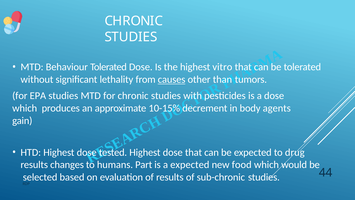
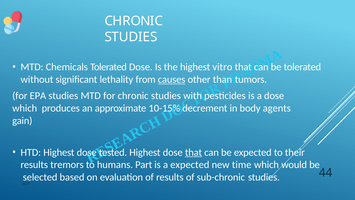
Behaviour: Behaviour -> Chemicals (67, 67)
that underline: none -> present (194, 152)
drug: drug -> their (295, 152)
changes: changes -> tremors (67, 165)
food: food -> time (242, 165)
